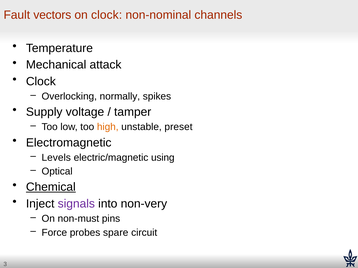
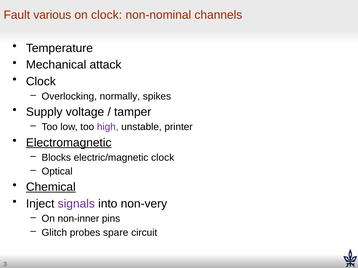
vectors: vectors -> various (52, 15)
high colour: orange -> purple (108, 127)
preset: preset -> printer (179, 127)
Electromagnetic underline: none -> present (69, 143)
Levels: Levels -> Blocks (56, 158)
electric/magnetic using: using -> clock (163, 158)
non-must: non-must -> non-inner (78, 219)
Force: Force -> Glitch (54, 233)
